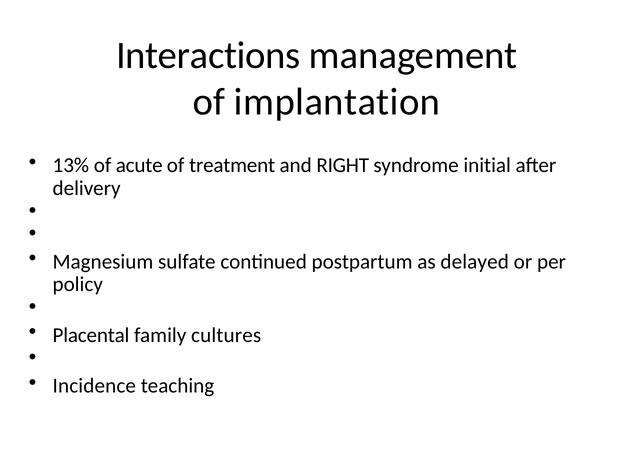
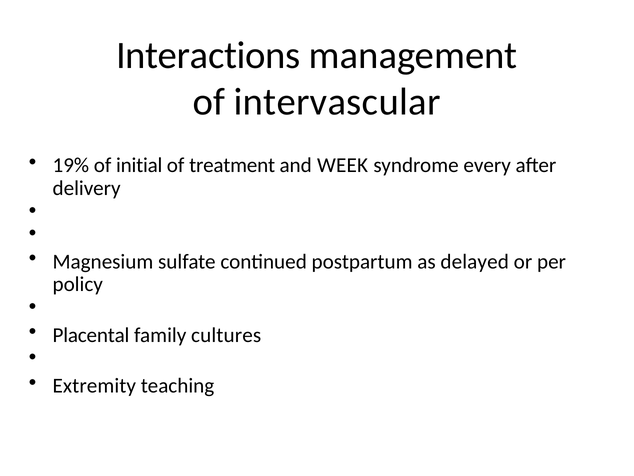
implantation: implantation -> intervascular (337, 102)
13%: 13% -> 19% (71, 165)
acute: acute -> initial (139, 165)
RIGHT: RIGHT -> WEEK (343, 165)
initial: initial -> every (487, 165)
Incidence: Incidence -> Extremity (94, 385)
